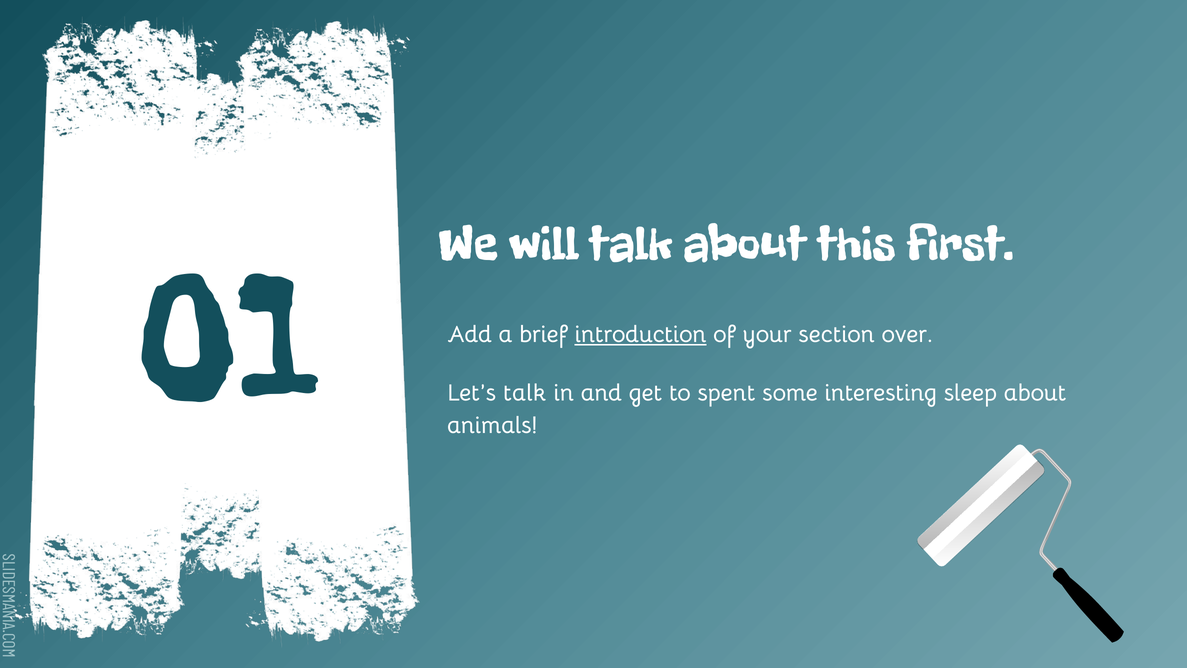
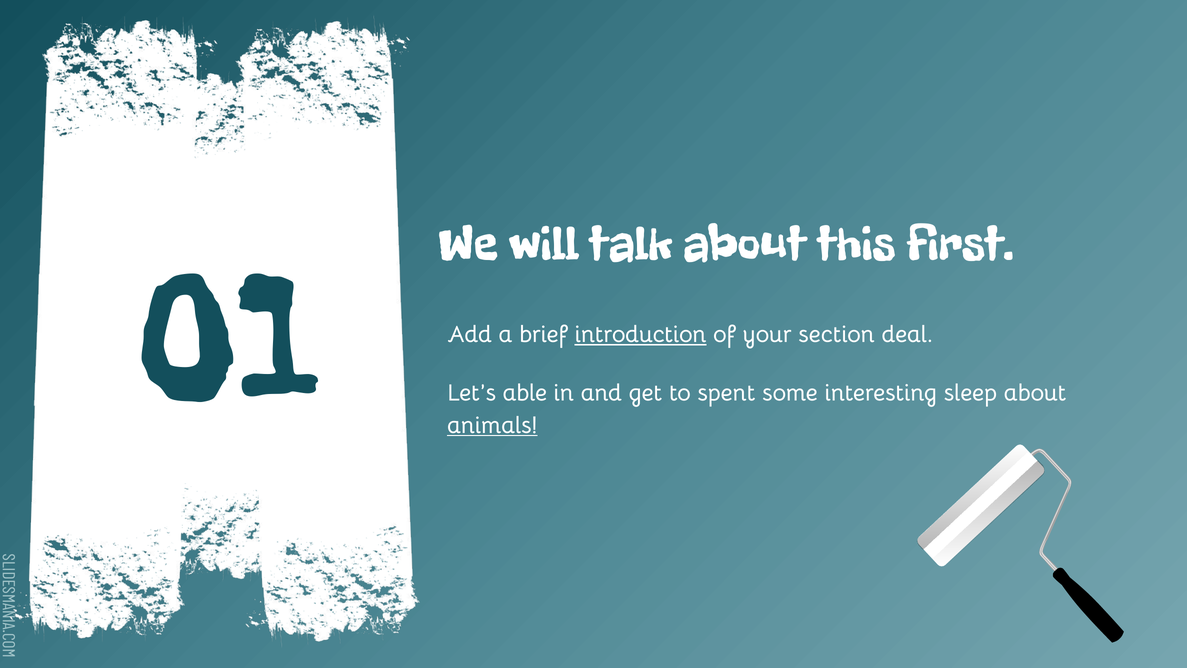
over: over -> deal (907, 334)
Let’s talk: talk -> able (525, 393)
animals underline: none -> present (492, 425)
